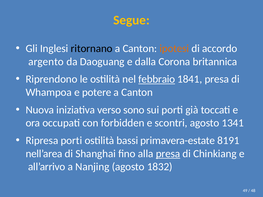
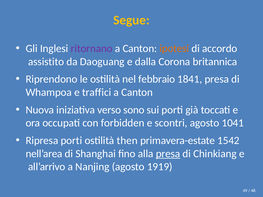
ritornano colour: black -> purple (92, 49)
argento: argento -> assistito (46, 62)
febbraio underline: present -> none (157, 79)
potere: potere -> traffici (97, 92)
1341: 1341 -> 1041 (233, 123)
bassi: bassi -> then (127, 141)
8191: 8191 -> 1542 (228, 141)
1832: 1832 -> 1919 (160, 167)
